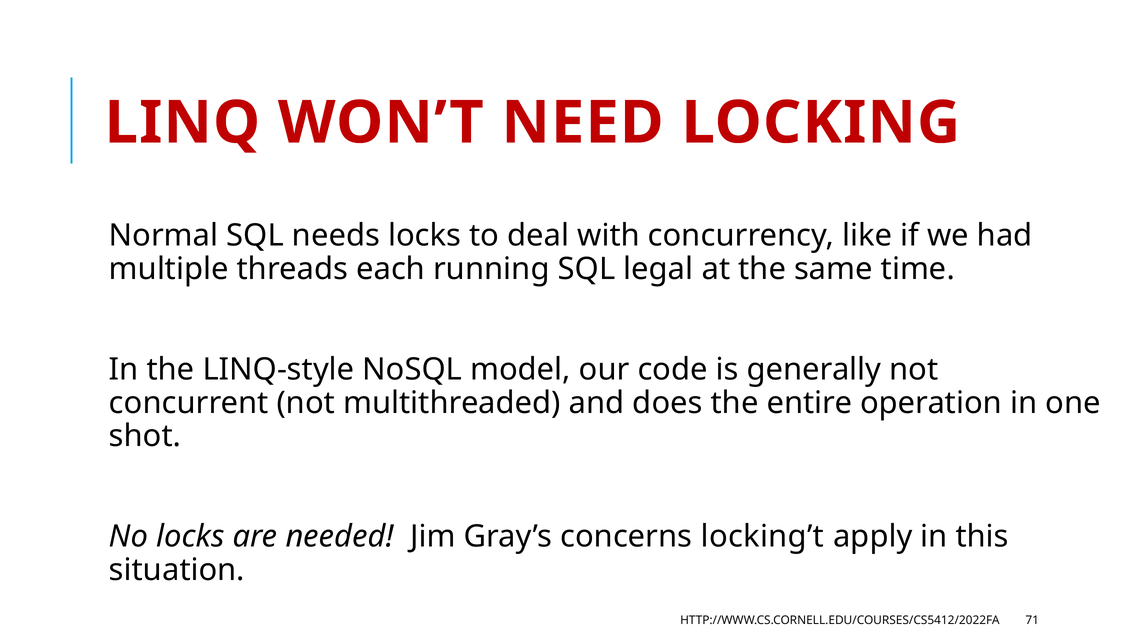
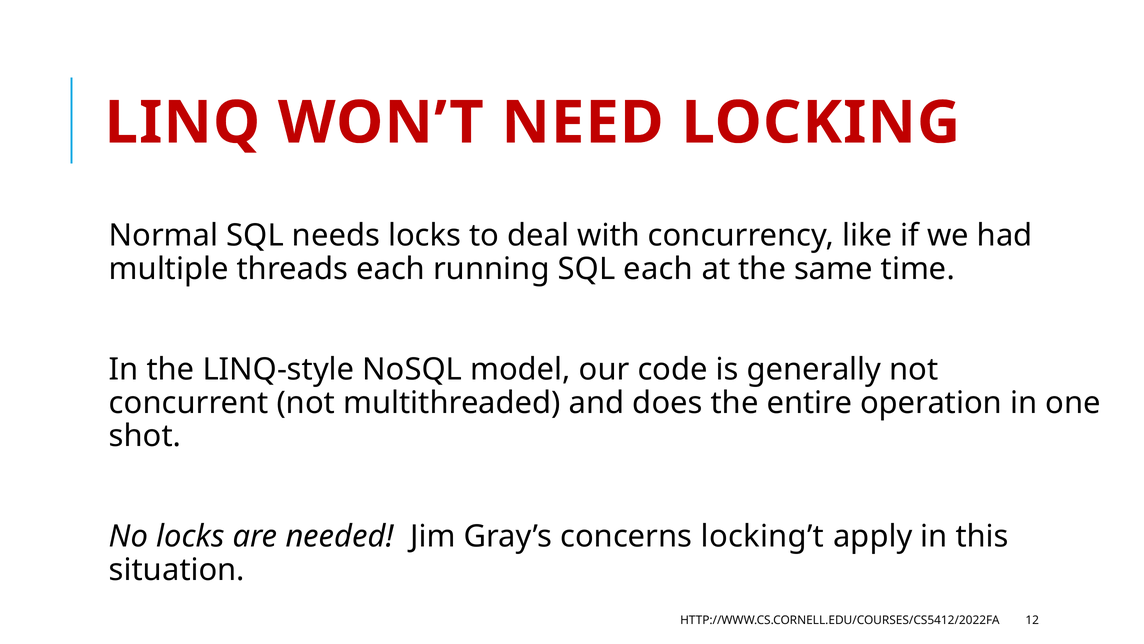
SQL legal: legal -> each (658, 269)
71: 71 -> 12 (1032, 620)
